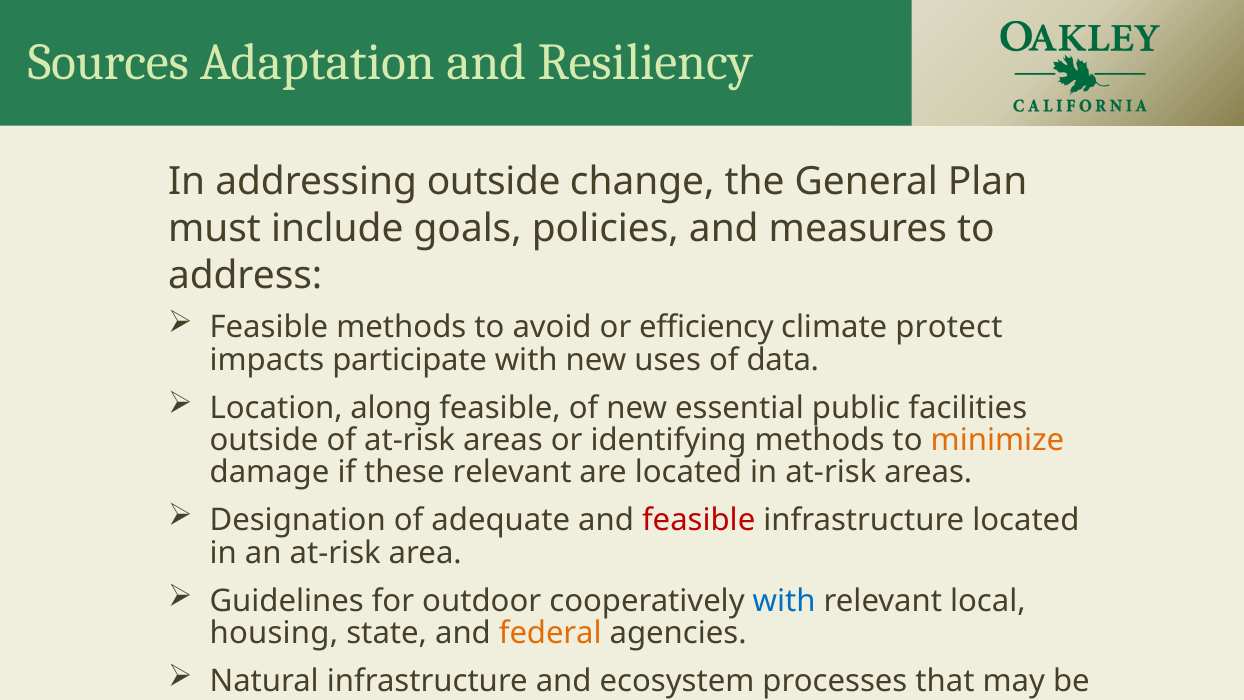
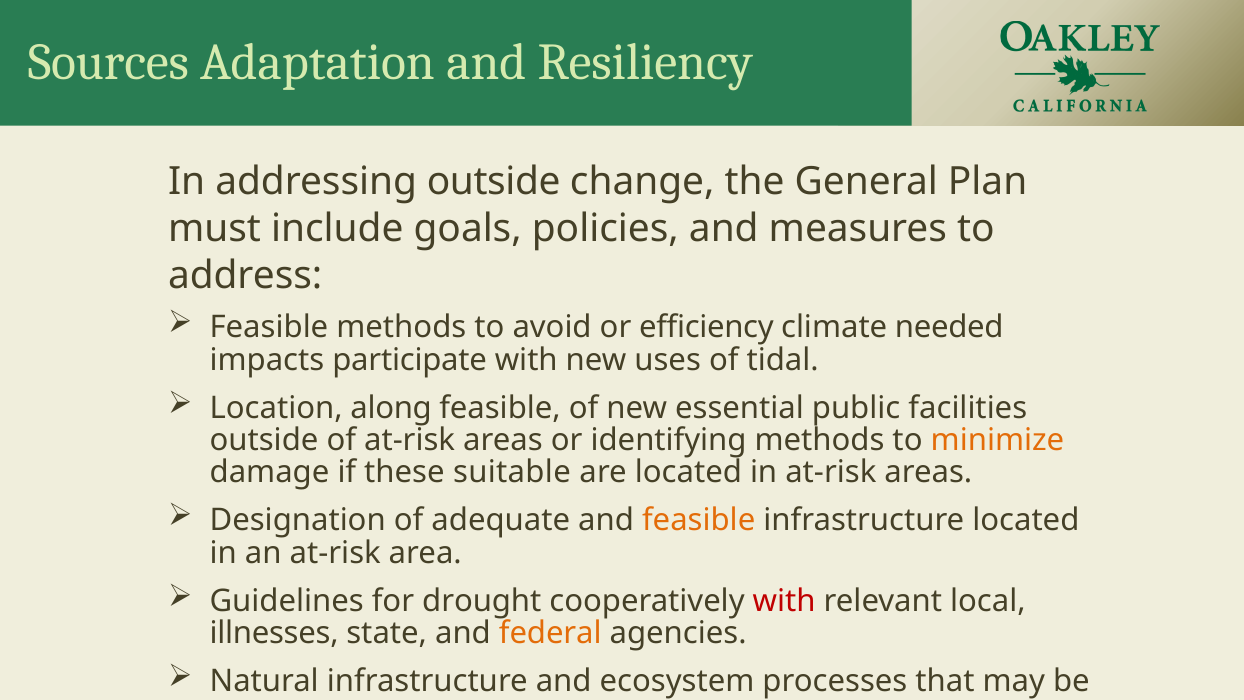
protect: protect -> needed (949, 327)
data: data -> tidal (783, 360)
these relevant: relevant -> suitable (512, 473)
feasible colour: red -> orange (699, 520)
outdoor: outdoor -> drought (482, 601)
with colour: blue -> red (784, 601)
housing: housing -> illnesses (274, 633)
